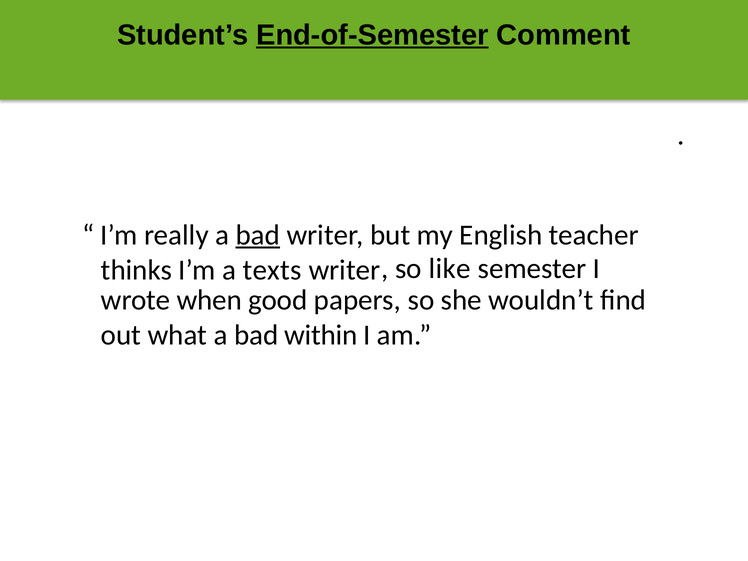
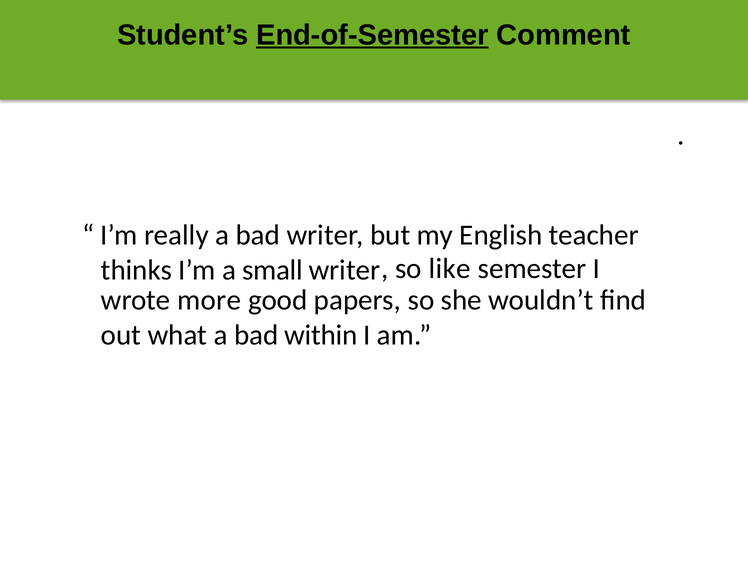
bad underline: present -> none (258, 235)
texts: texts -> small (273, 270)
when: when -> more (209, 300)
